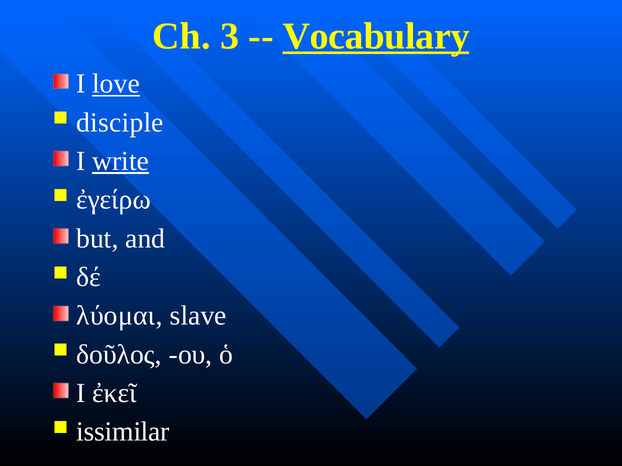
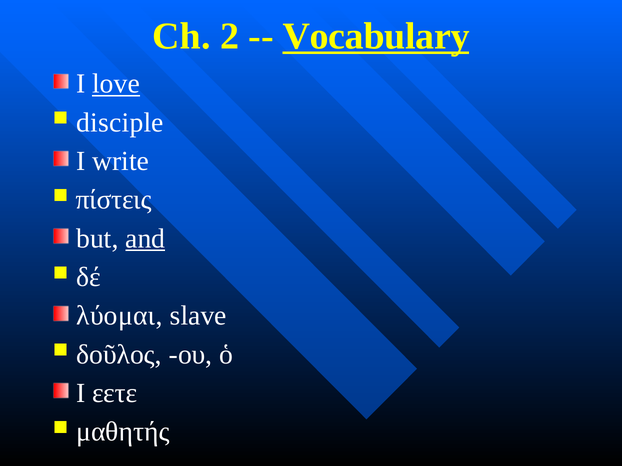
3: 3 -> 2 (230, 36)
write underline: present -> none (121, 161)
ἐγείρω: ἐγείρω -> πίστεις (114, 200)
and underline: none -> present (145, 239)
ἐκεῖ: ἐκεῖ -> εετε (115, 394)
issimilar: issimilar -> μαθητής (123, 432)
